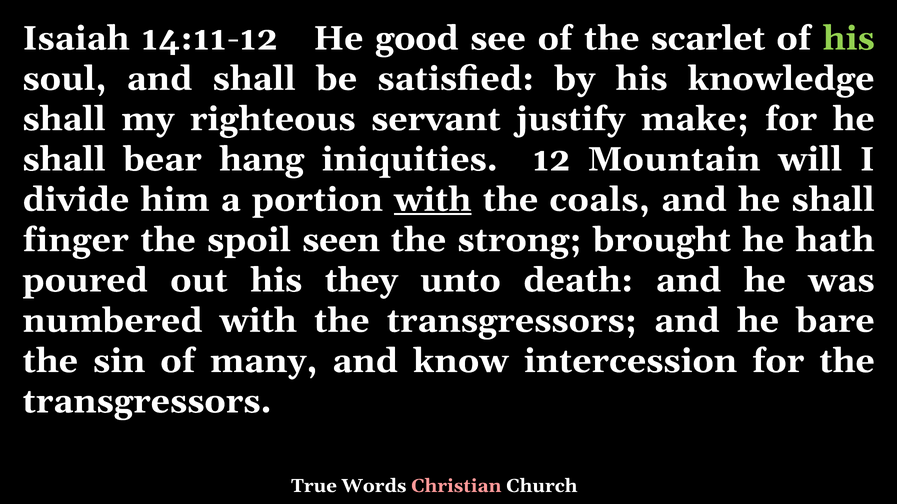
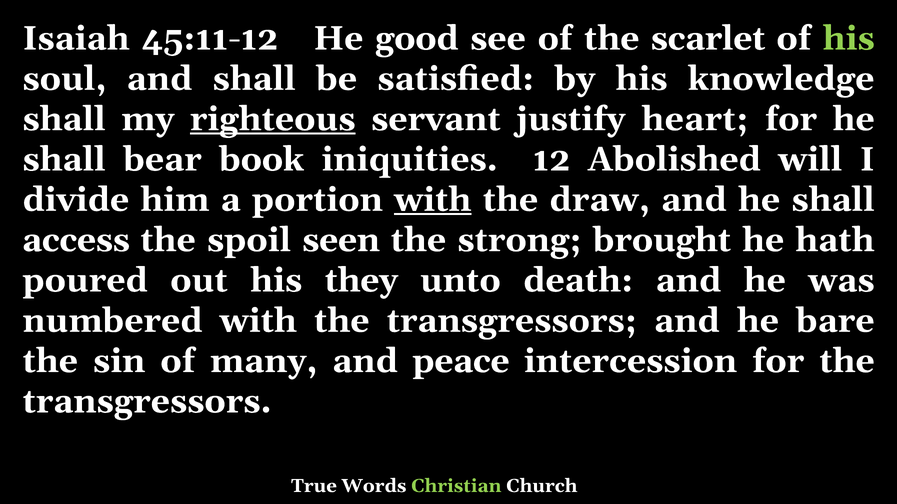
14:11-12: 14:11-12 -> 45:11-12 (210, 38)
righteous underline: none -> present (273, 119)
make: make -> heart (695, 119)
hang: hang -> book (262, 160)
Mountain: Mountain -> Abolished (674, 160)
coals: coals -> draw (600, 200)
finger: finger -> access (76, 240)
know: know -> peace (461, 361)
Christian colour: pink -> light green (456, 486)
